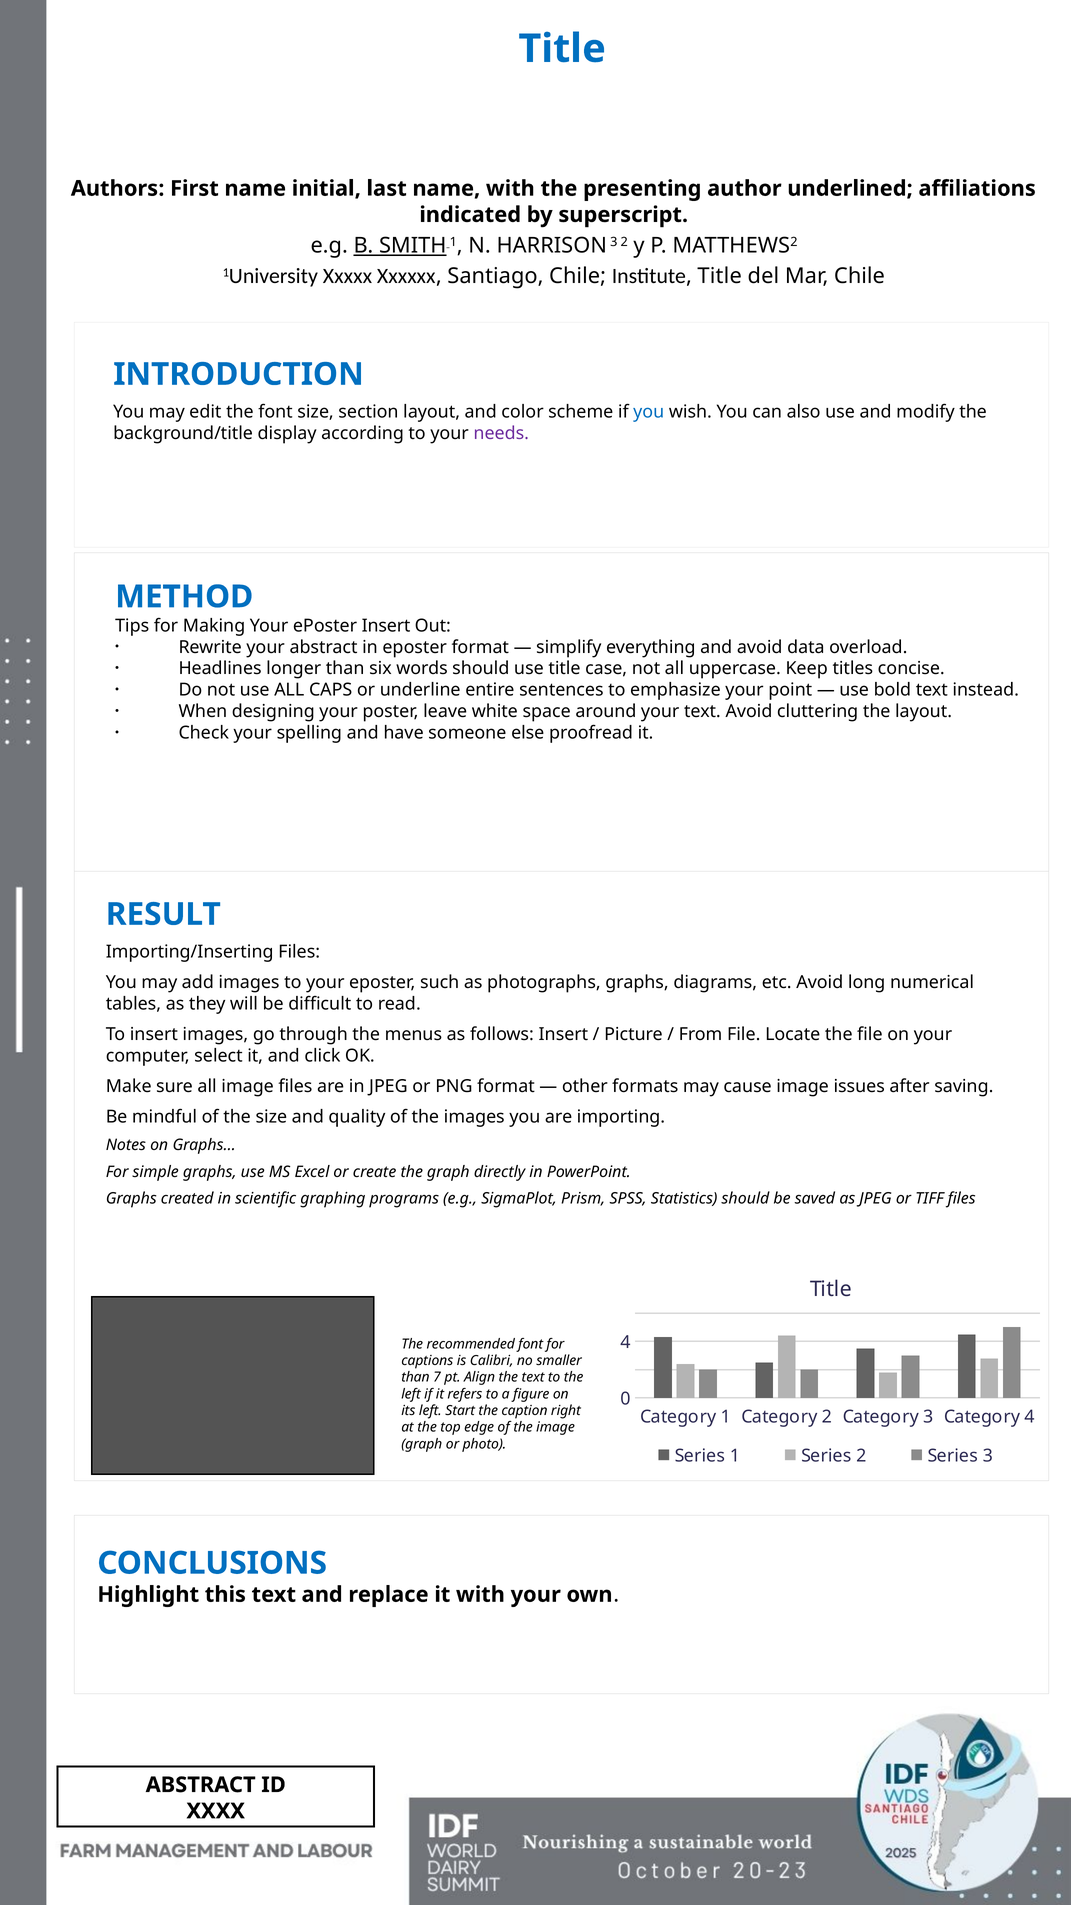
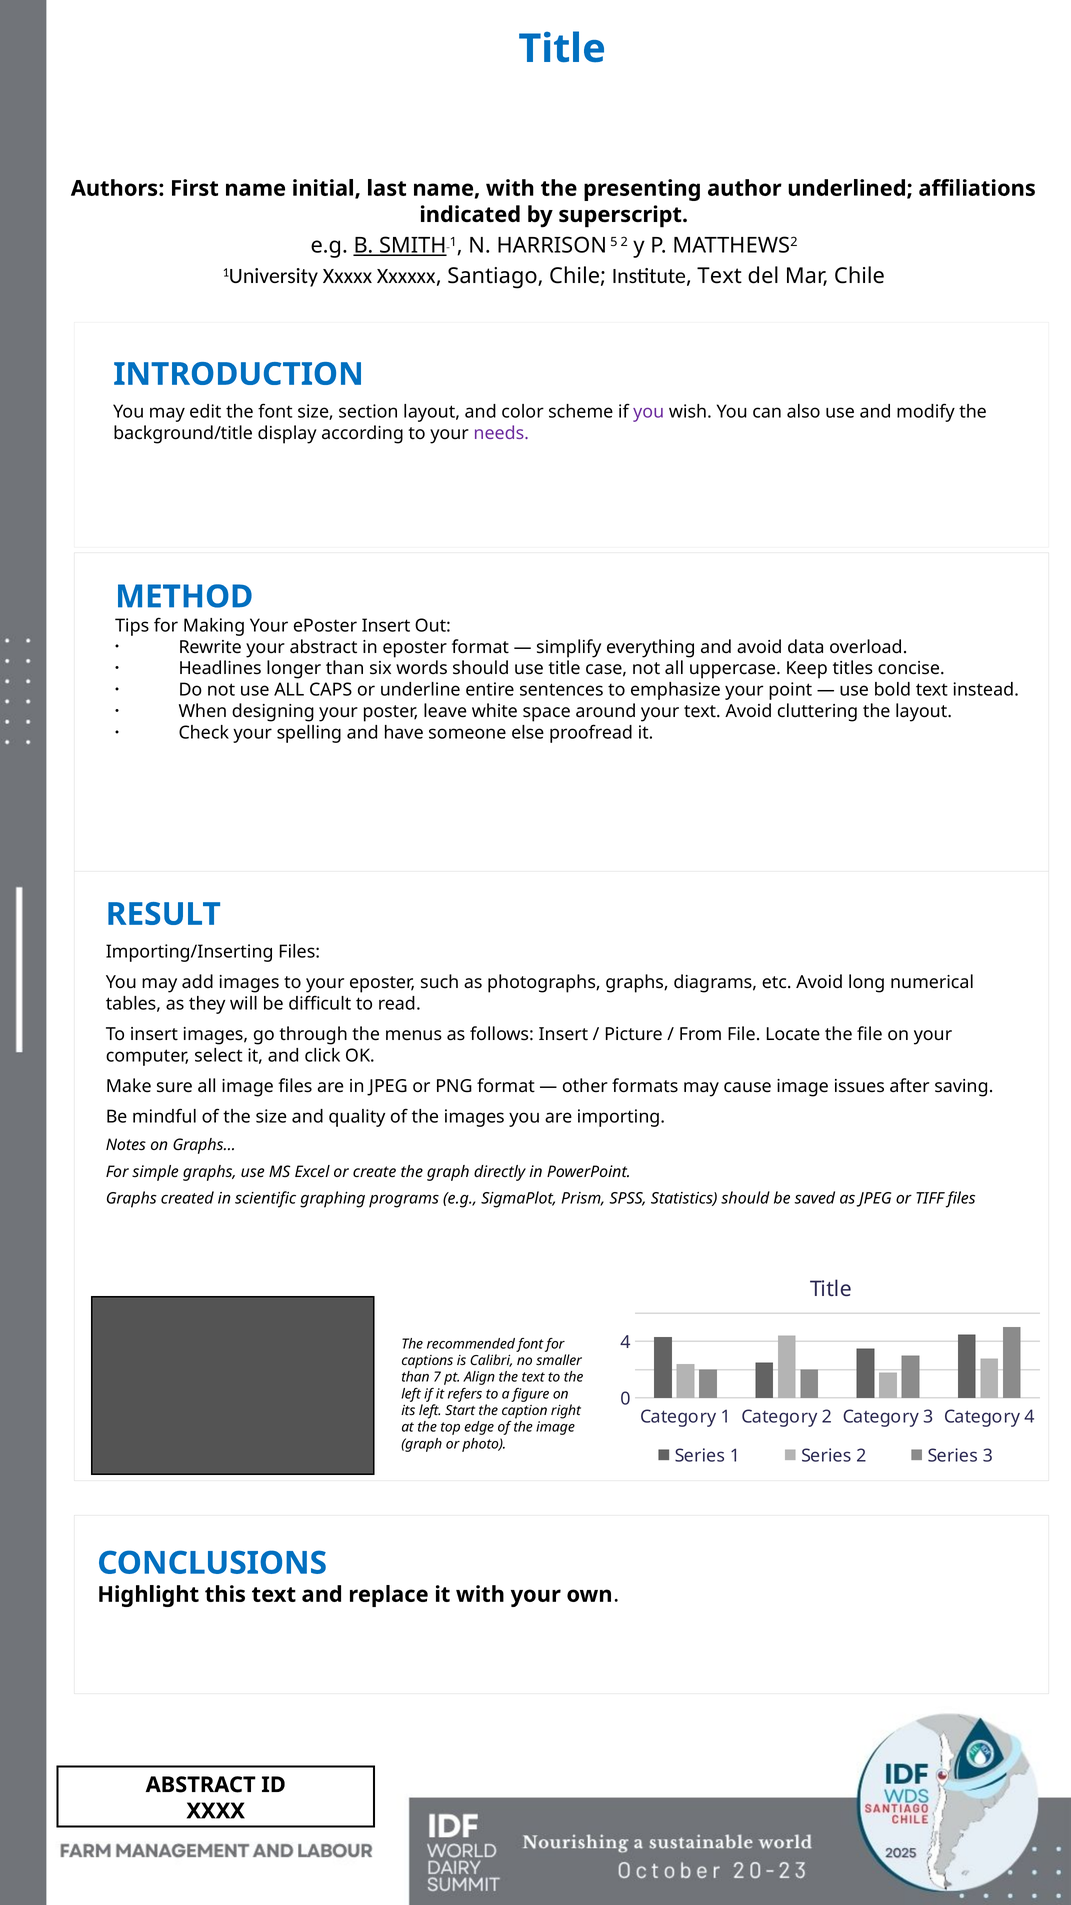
HARRISON 3: 3 -> 5 (614, 242)
Institute Title: Title -> Text (720, 276)
you colour: blue -> purple (649, 412)
